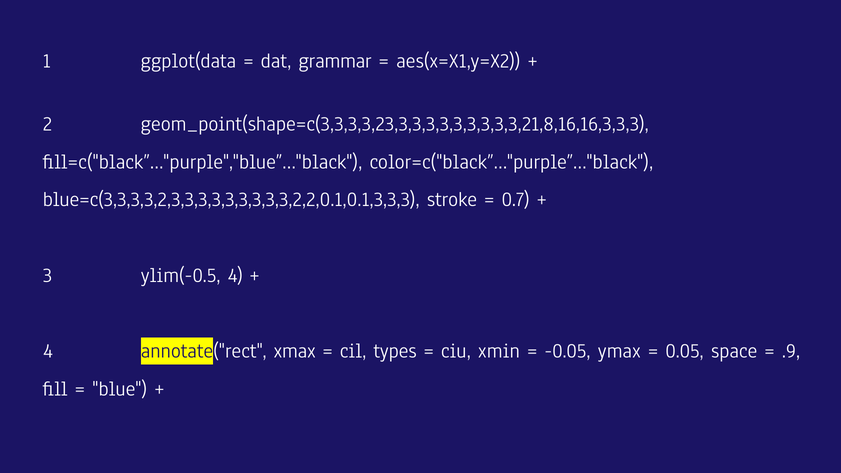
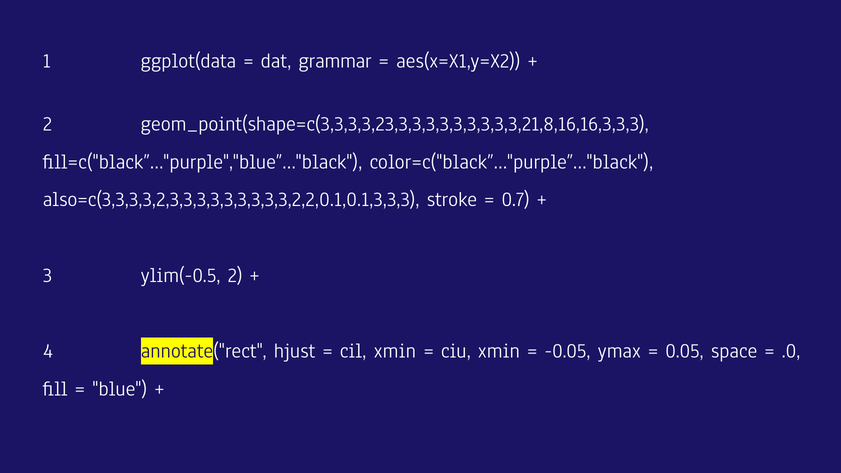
blue=c(3,3,3,3,2,3,3,3,3,3,3,3,3,3,2,2,0.1,0.1,3,3,3: blue=c(3,3,3,3,2,3,3,3,3,3,3,3,3,3,2,2,0.1,0.1,3,3,3 -> also=c(3,3,3,3,2,3,3,3,3,3,3,3,3,3,2,2,0.1,0.1,3,3,3 (231, 200)
ylim(-0.5 4: 4 -> 2 (235, 275)
xmax: xmax -> hjust (295, 351)
cil types: types -> xmin (395, 351)
.9: .9 -> .0 (791, 351)
